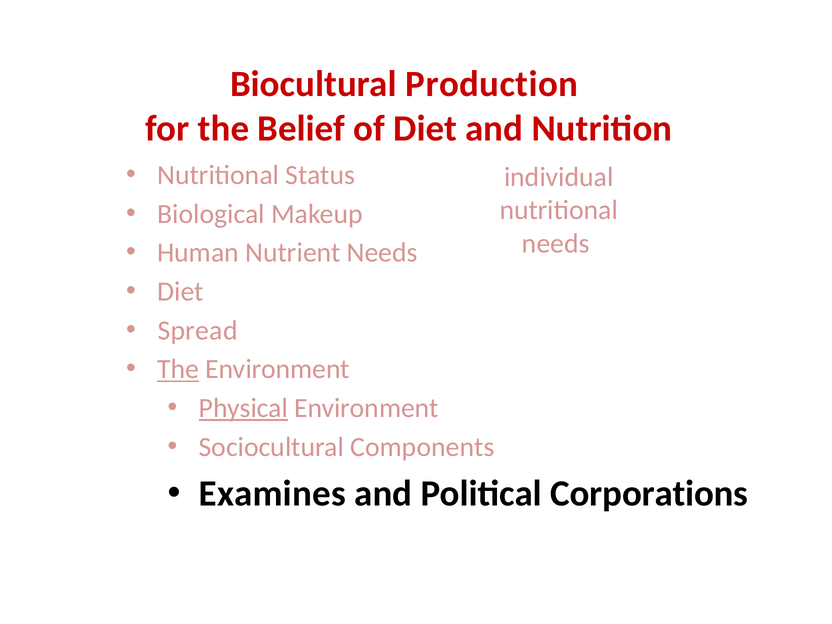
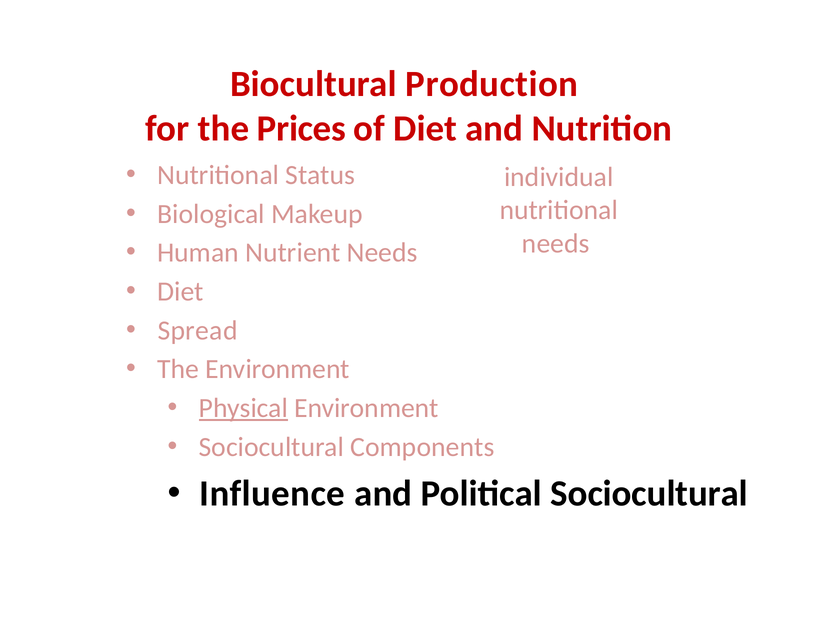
Belief: Belief -> Prices (301, 129)
The underline: present -> none (178, 369)
Examines: Examines -> Influence (272, 494)
Political Corporations: Corporations -> Sociocultural (649, 494)
